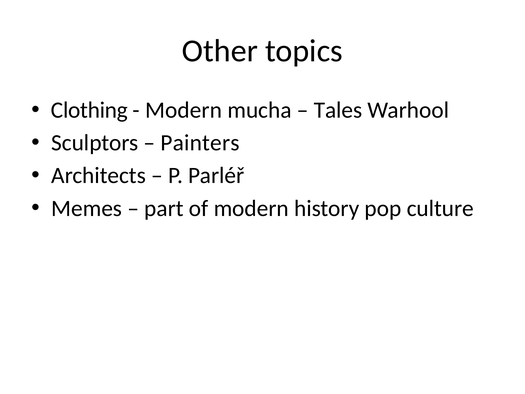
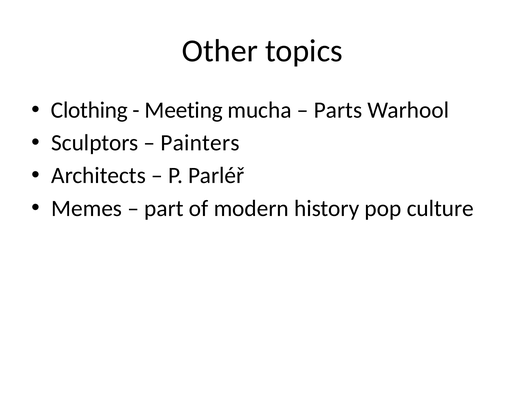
Modern: Modern -> Meeting (184, 110)
Tales: Tales -> Parts (338, 110)
